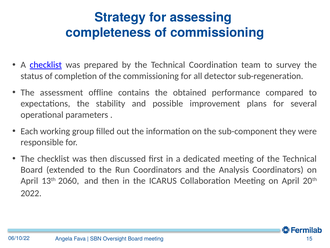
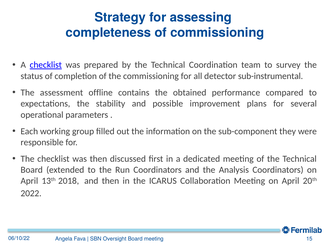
sub-regeneration: sub-regeneration -> sub-instrumental (271, 76)
2060: 2060 -> 2018 (69, 181)
